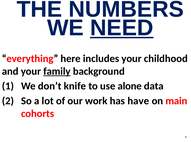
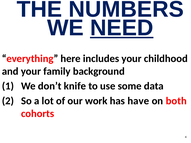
family underline: present -> none (57, 71)
alone: alone -> some (130, 86)
main: main -> both (176, 101)
